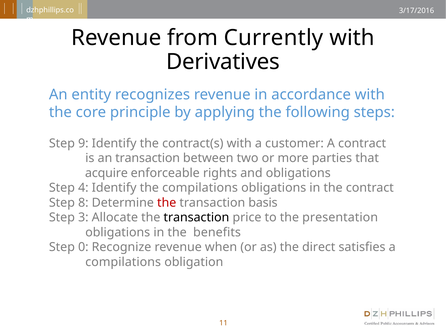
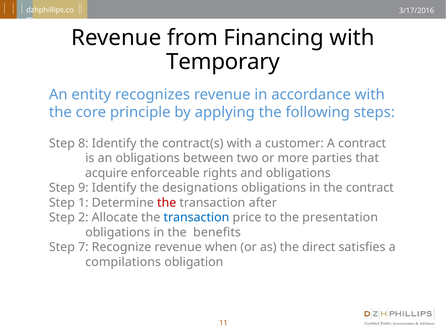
Currently: Currently -> Financing (274, 38)
Derivatives: Derivatives -> Temporary (223, 62)
9: 9 -> 8 (83, 143)
an transaction: transaction -> obligations (148, 158)
4: 4 -> 9 (83, 188)
the compilations: compilations -> designations (200, 188)
8: 8 -> 1 (83, 203)
basis: basis -> after (263, 203)
3: 3 -> 2 (83, 218)
transaction colour: black -> blue (196, 218)
0: 0 -> 7 (83, 248)
